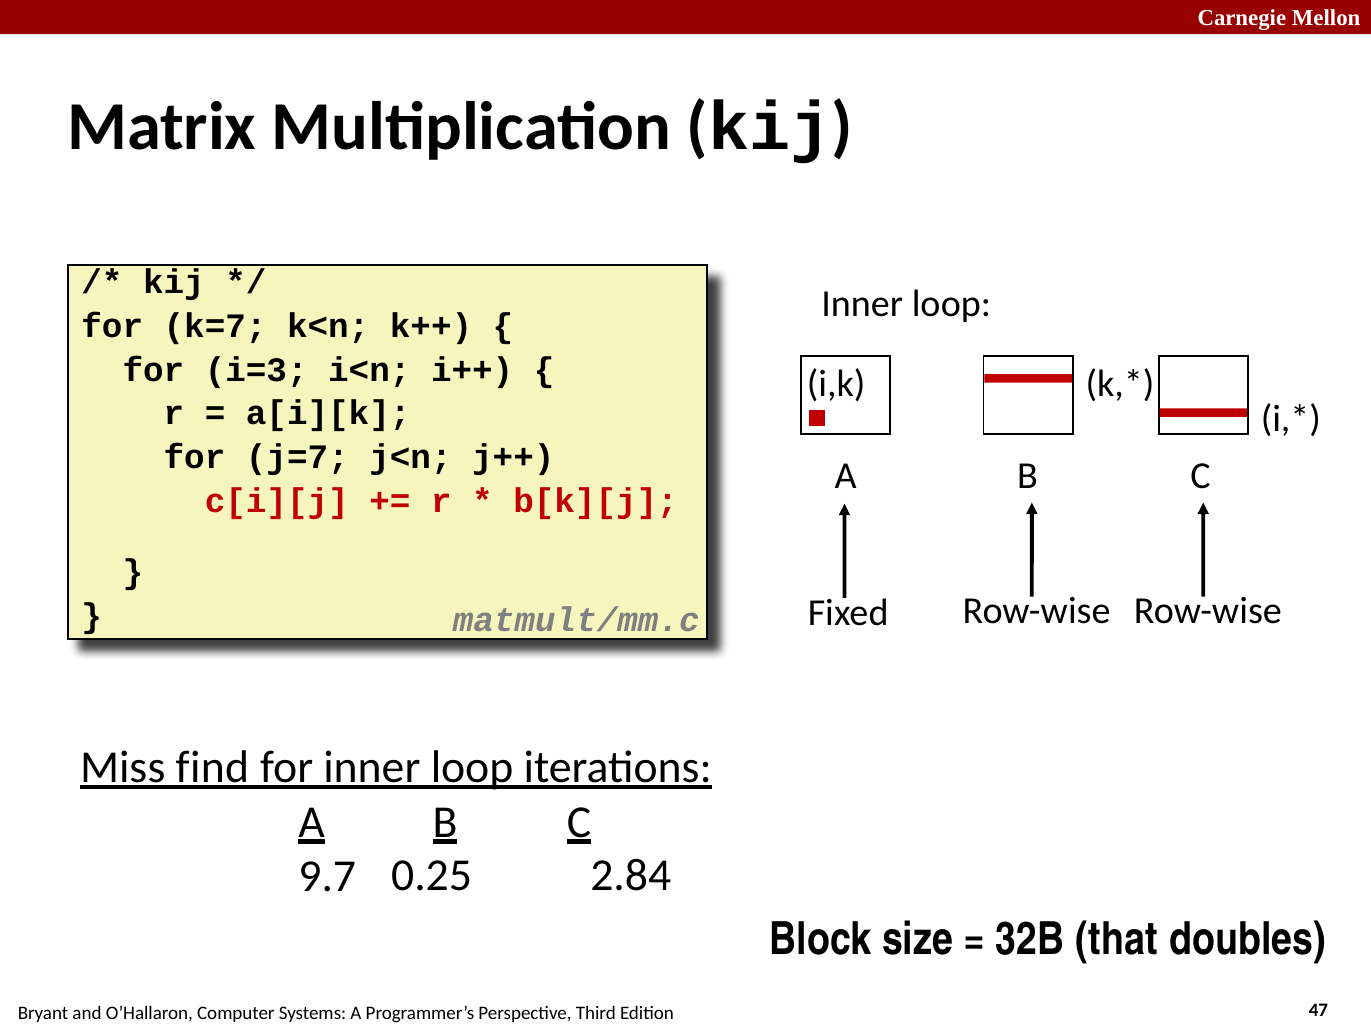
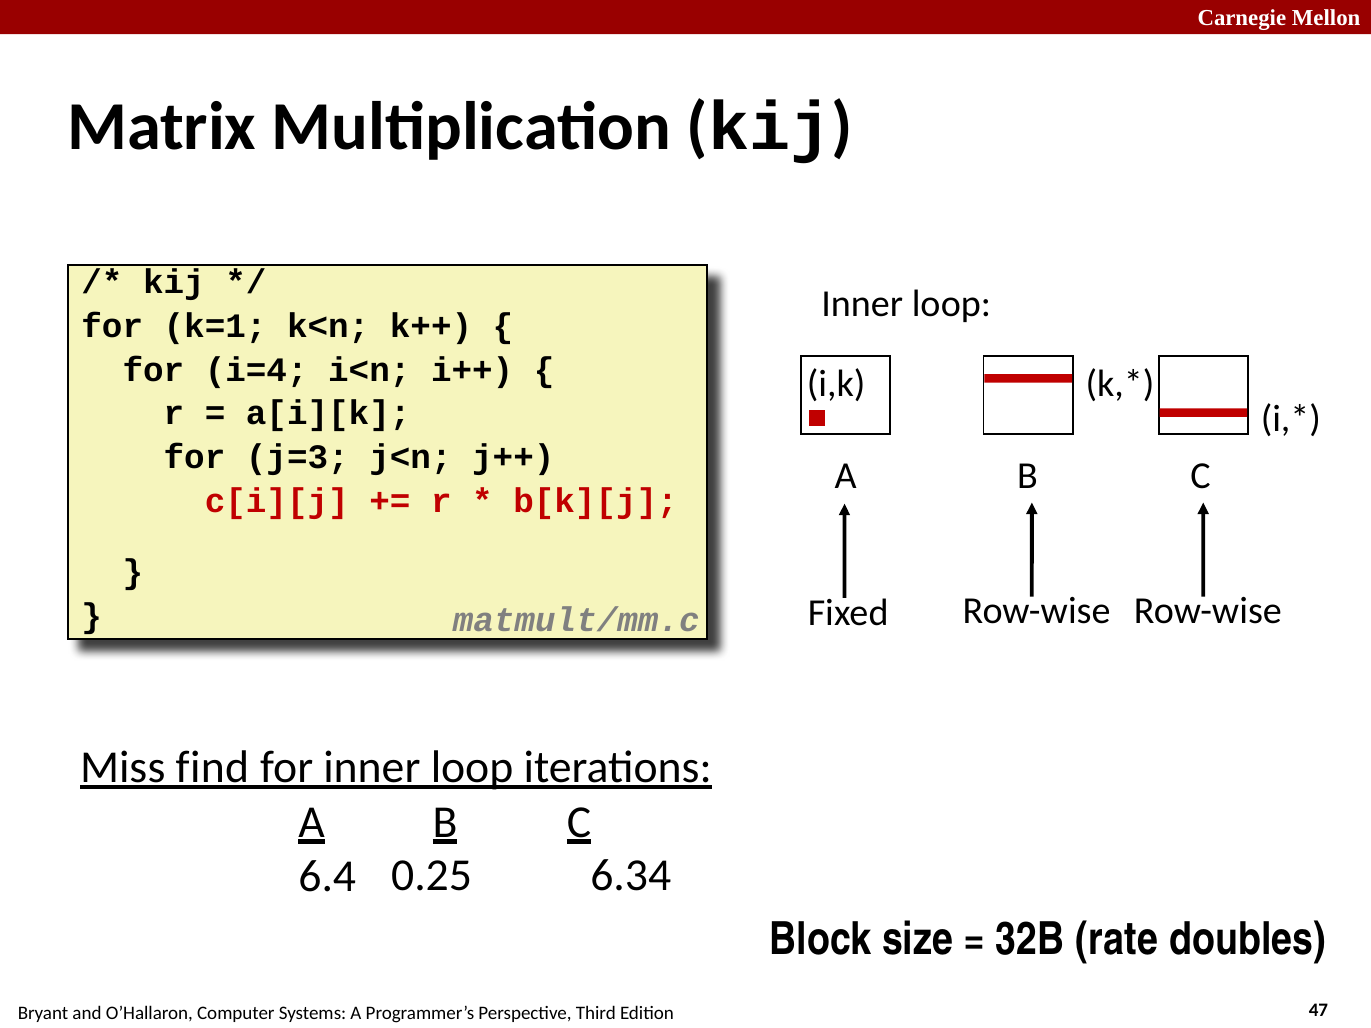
k=7: k=7 -> k=1 (215, 326)
i=3: i=3 -> i=4 (256, 370)
j=7: j=7 -> j=3 (297, 458)
2.84: 2.84 -> 6.34 (631, 876)
9.7: 9.7 -> 6.4 (327, 877)
that: that -> rate (1117, 939)
